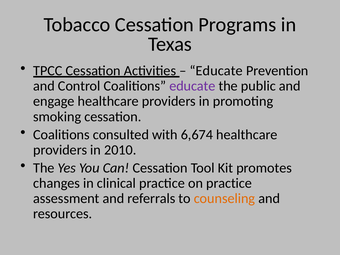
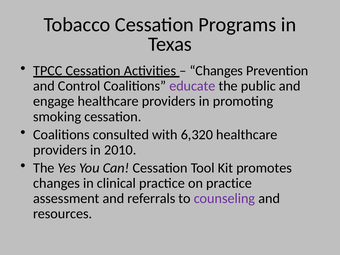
Educate: Educate -> Changes (216, 71)
6,674: 6,674 -> 6,320 (197, 135)
counseling colour: orange -> purple (224, 199)
